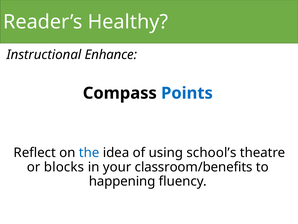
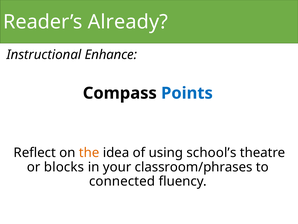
Healthy: Healthy -> Already (128, 22)
the colour: blue -> orange (89, 152)
classroom/benefits: classroom/benefits -> classroom/phrases (194, 167)
happening: happening -> connected (122, 181)
